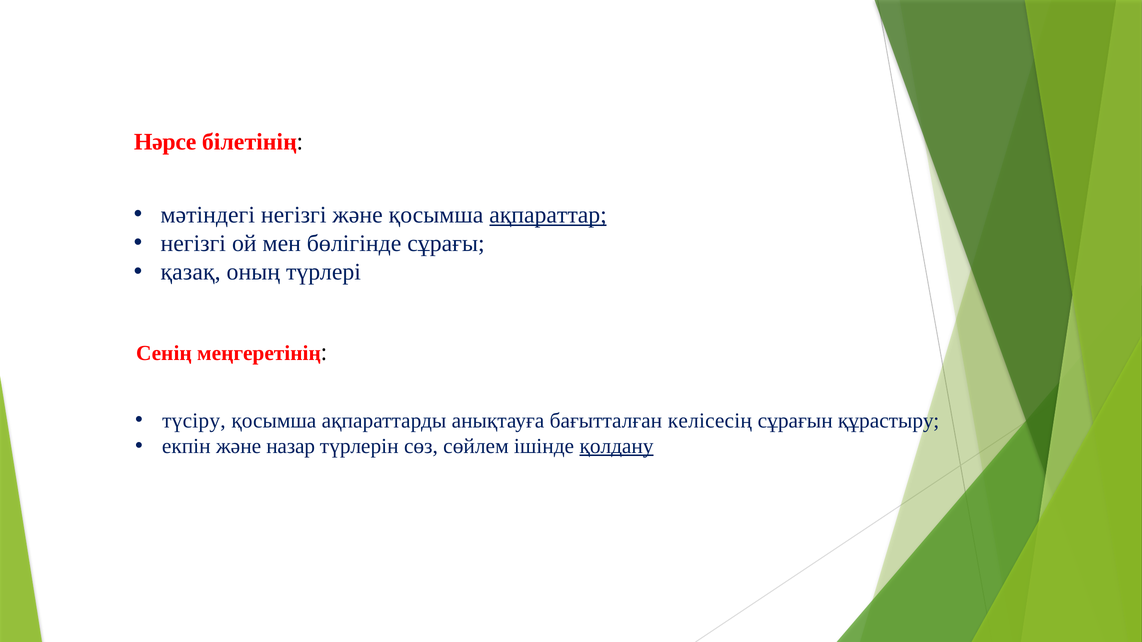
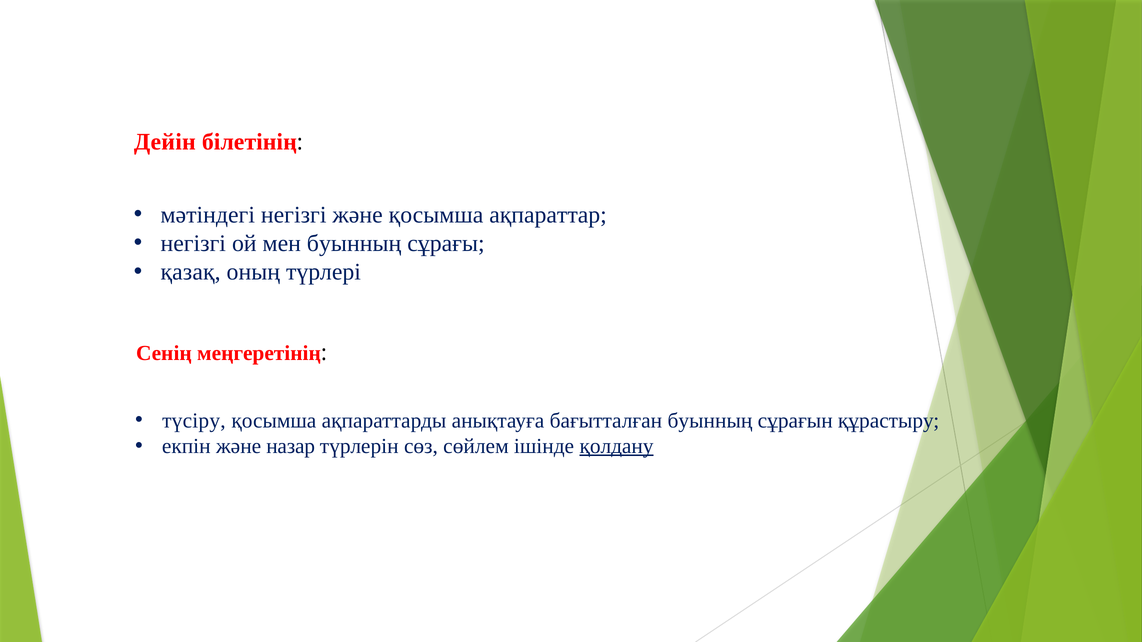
Нәрсе: Нәрсе -> Дейін (165, 142)
ақпараттар underline: present -> none (548, 215)
мен бөлігінде: бөлігінде -> буынның (354, 244)
бағытталған келісесің: келісесің -> буынның (710, 421)
